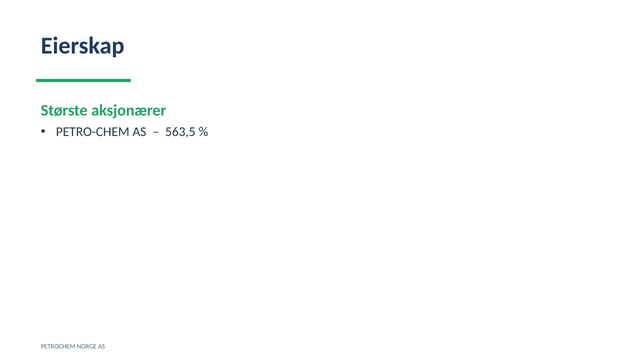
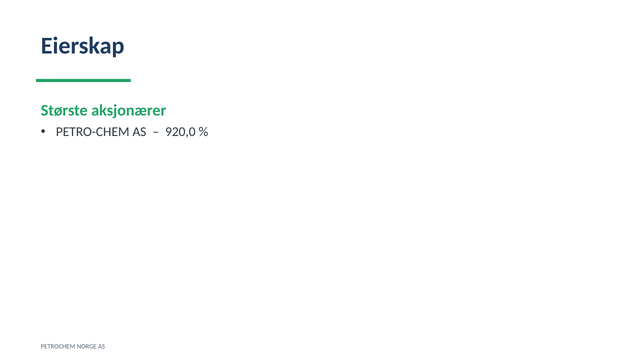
563,5: 563,5 -> 920,0 (180, 132)
